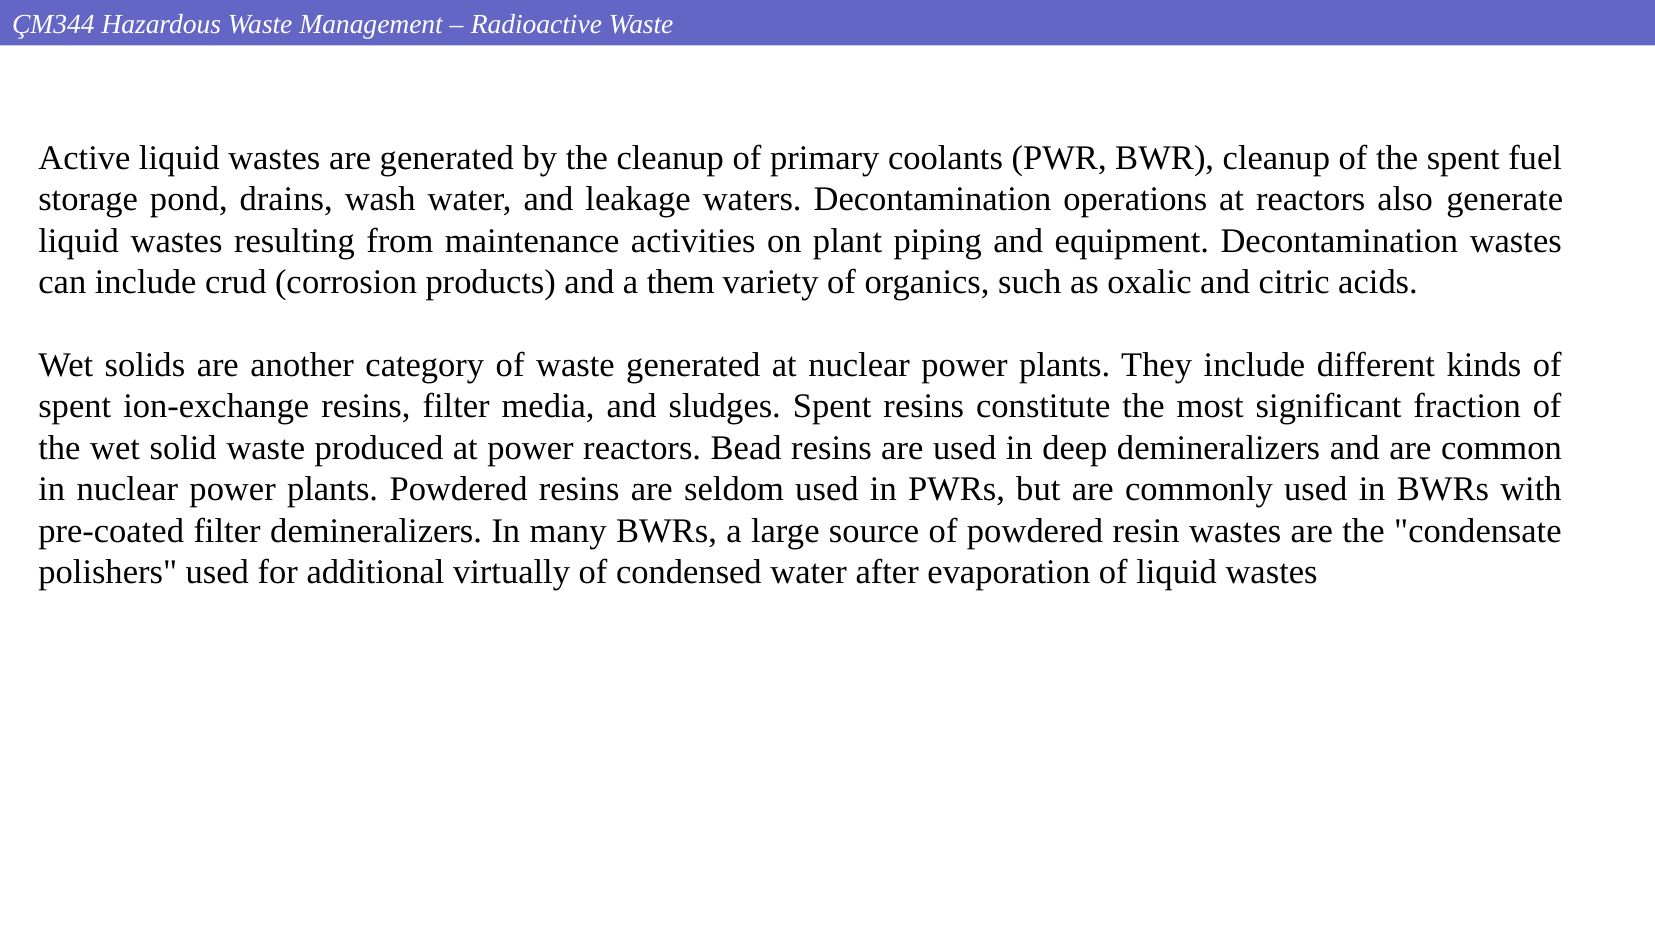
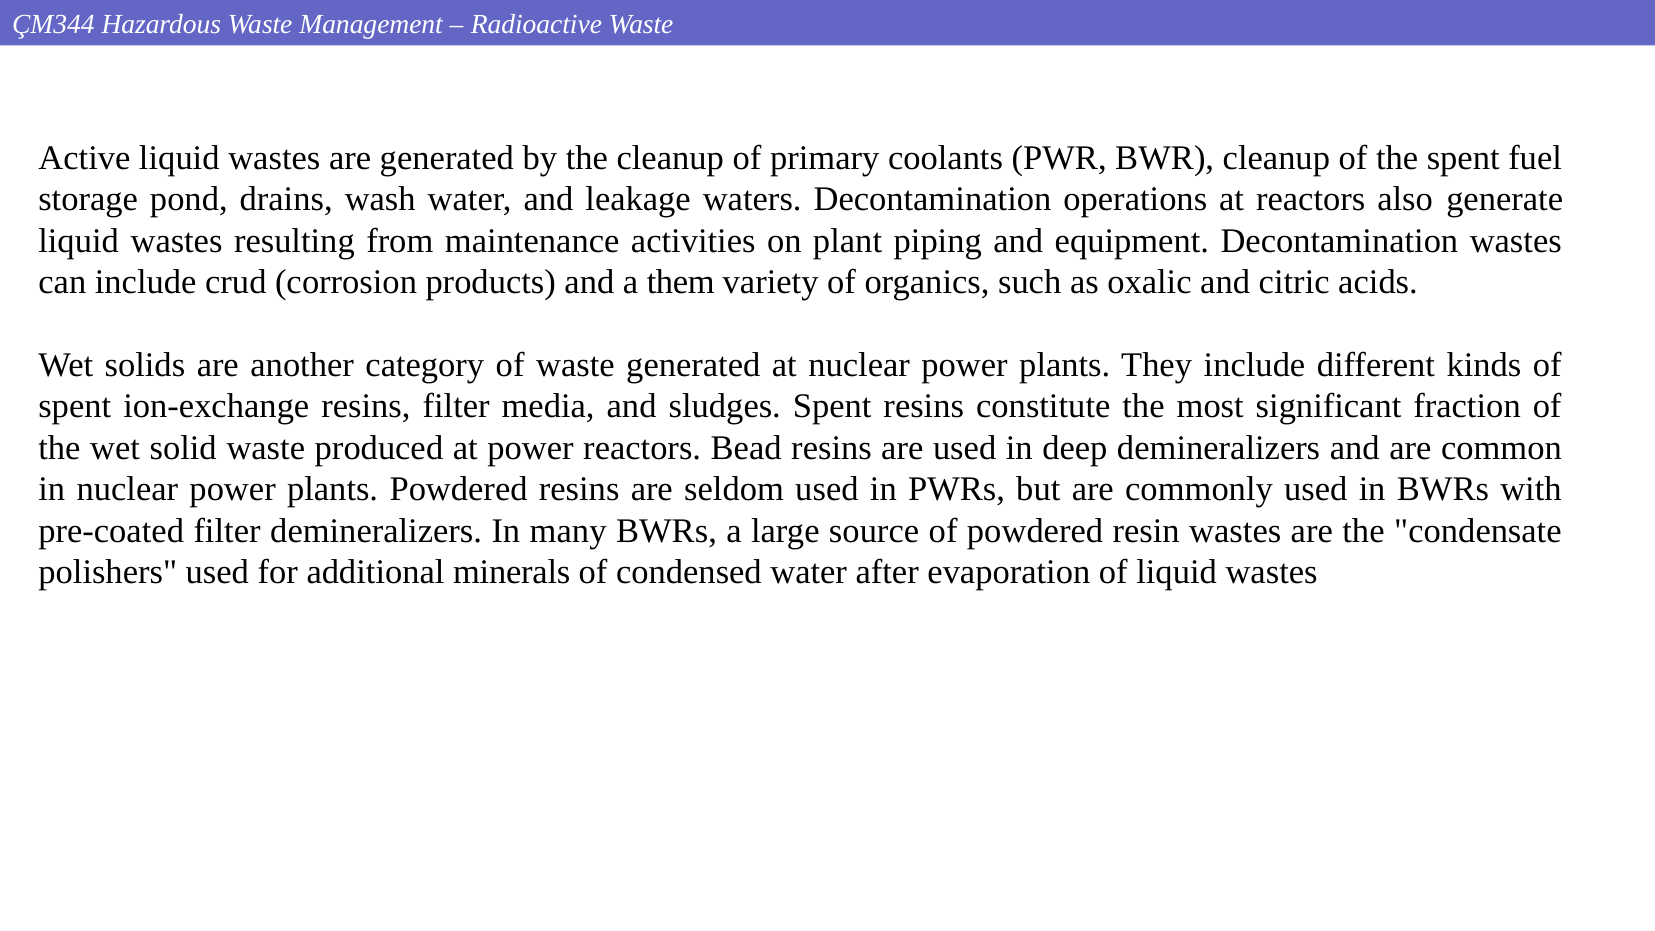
virtually: virtually -> minerals (512, 572)
